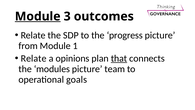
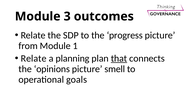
Module underline: present -> none (38, 16)
opinions: opinions -> planning (73, 58)
modules: modules -> opinions (52, 69)
team: team -> smell (115, 69)
